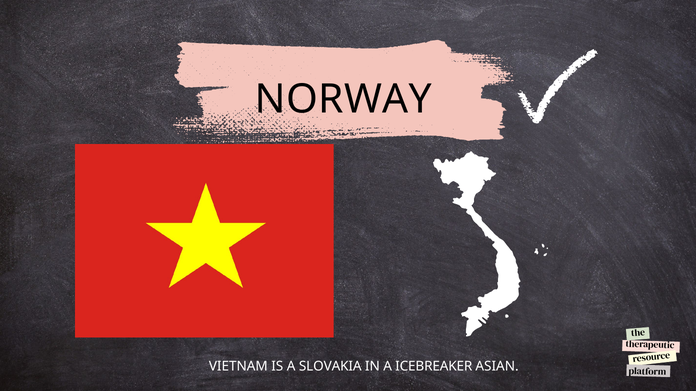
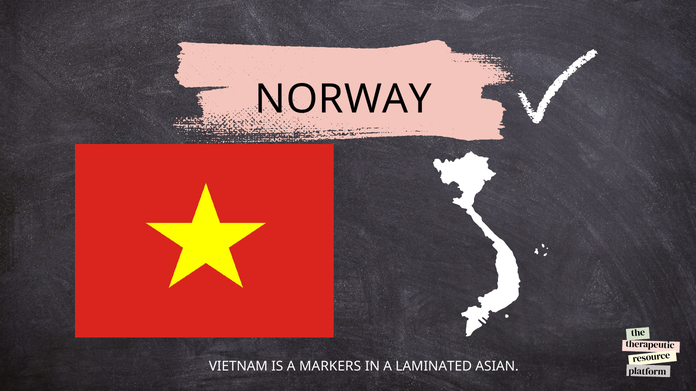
SLOVAKIA: SLOVAKIA -> MARKERS (330, 367)
ICEBREAKER: ICEBREAKER -> LAMINATED (434, 367)
